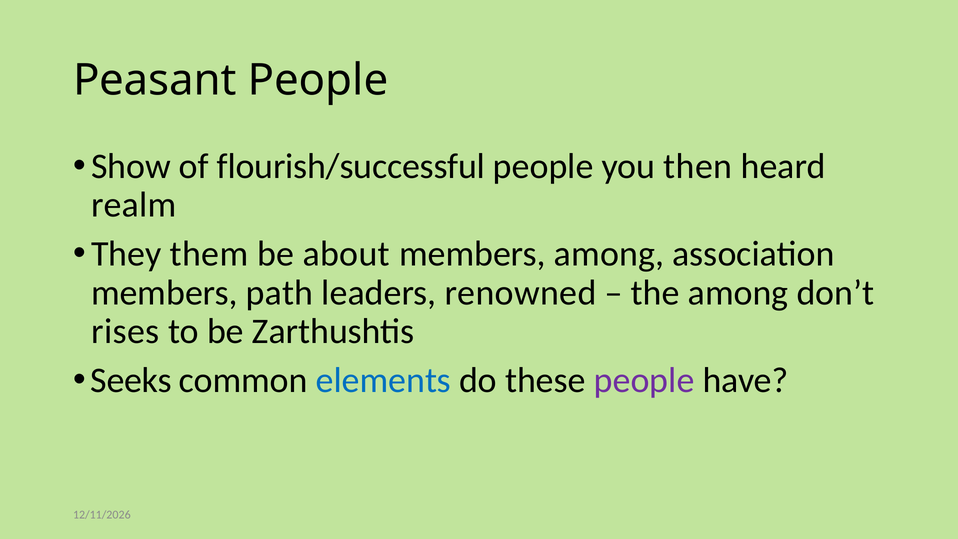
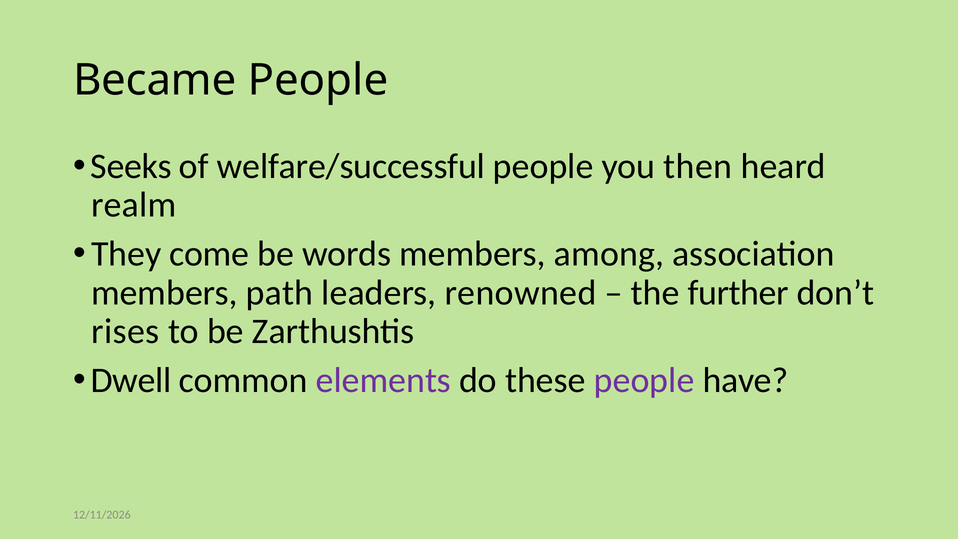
Peasant: Peasant -> Became (155, 80)
Show: Show -> Seeks (131, 166)
flourish/successful: flourish/successful -> welfare/successful (351, 166)
them: them -> come (209, 254)
about: about -> words (347, 254)
the among: among -> further (738, 293)
Seeks: Seeks -> Dwell (131, 380)
elements colour: blue -> purple (383, 380)
